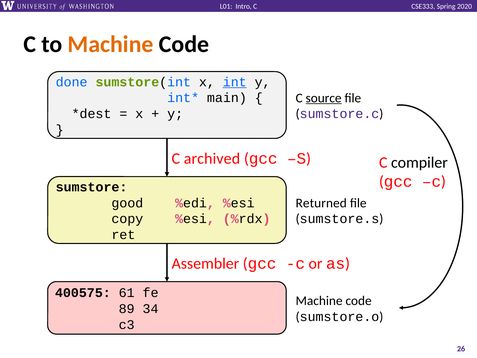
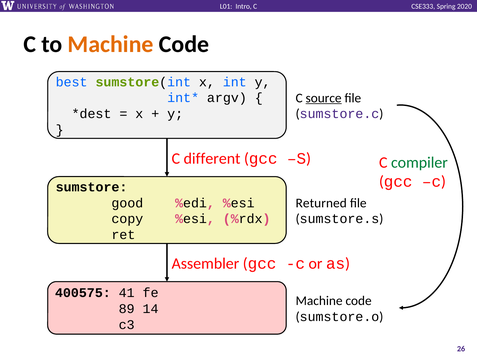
done: done -> best (72, 82)
int underline: present -> none (235, 82)
main: main -> argv (227, 98)
archived: archived -> different (212, 158)
compiler colour: black -> green (419, 162)
61: 61 -> 41 (127, 293)
34: 34 -> 14 (151, 309)
